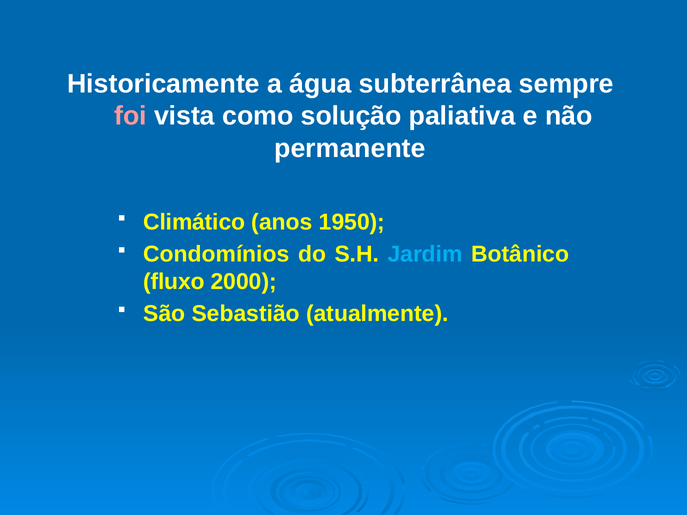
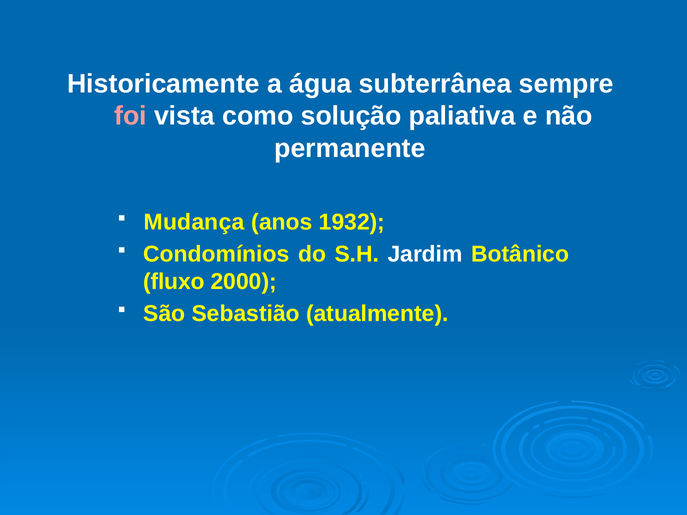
Climático: Climático -> Mudança (194, 222)
1950: 1950 -> 1932 (352, 222)
Jardim colour: light blue -> white (425, 254)
